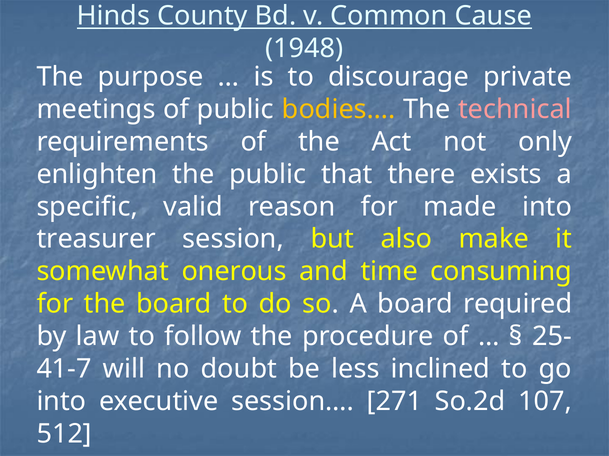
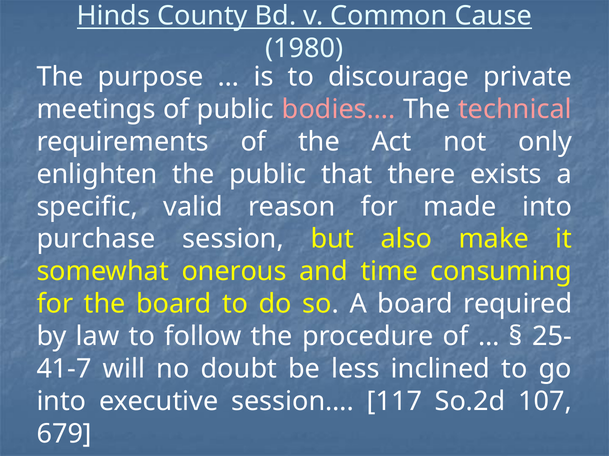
1948: 1948 -> 1980 (304, 49)
bodies… colour: yellow -> pink (339, 109)
treasurer: treasurer -> purchase (96, 239)
271: 271 -> 117 (394, 402)
512: 512 -> 679 (64, 434)
